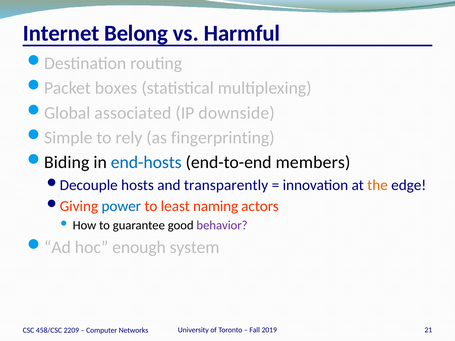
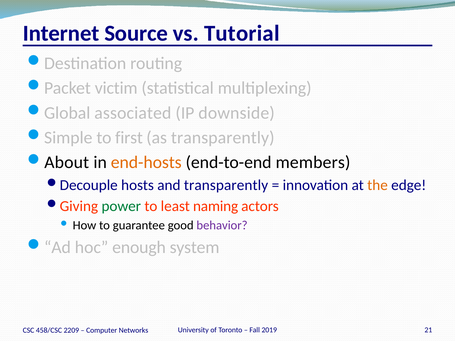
Belong: Belong -> Source (136, 33)
Harmful: Harmful -> Tutorial (242, 33)
boxes: boxes -> victim (116, 88)
rely: rely -> first (129, 138)
as fingerprinting: fingerprinting -> transparently (223, 138)
Biding: Biding -> About (67, 163)
end-hosts colour: blue -> orange (146, 163)
power colour: blue -> green (121, 206)
